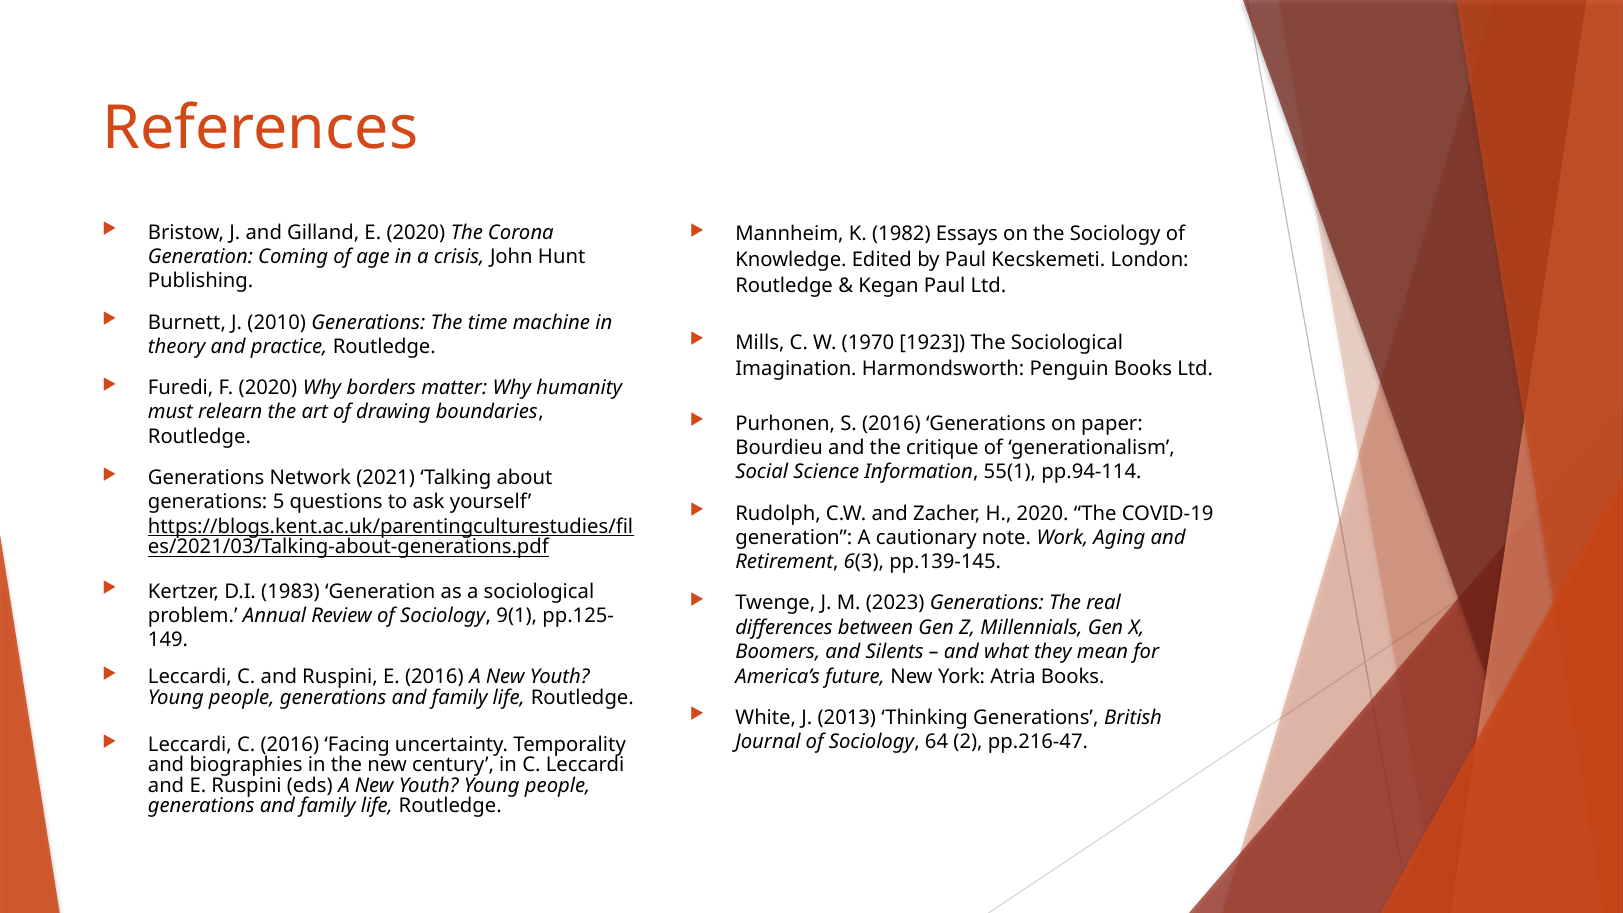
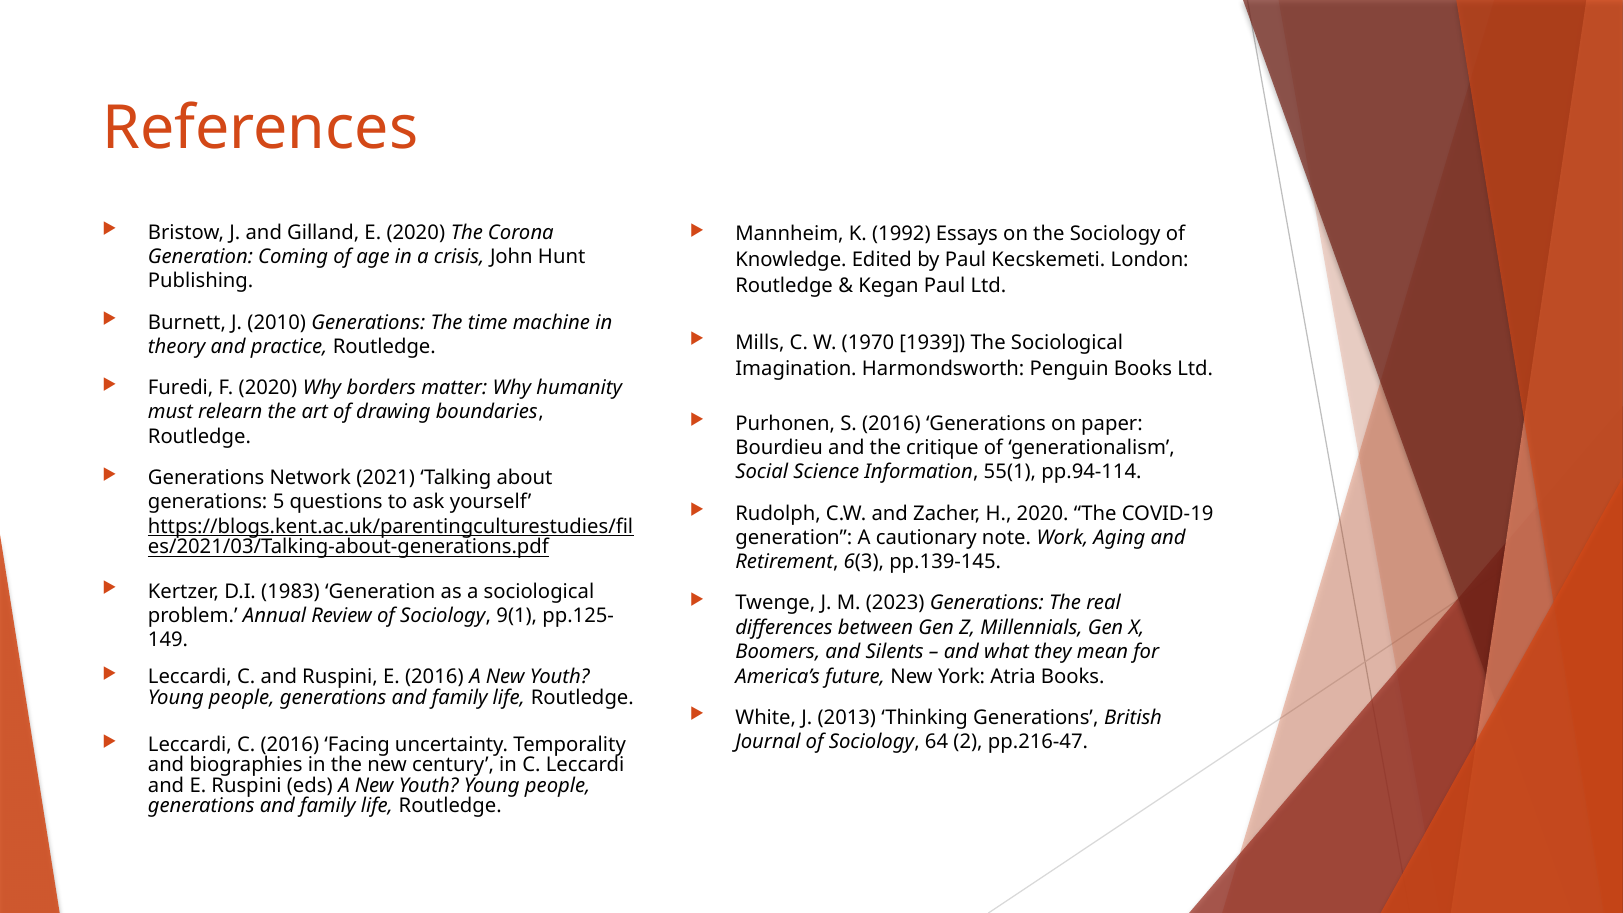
1982: 1982 -> 1992 (901, 234)
1923: 1923 -> 1939 (932, 343)
